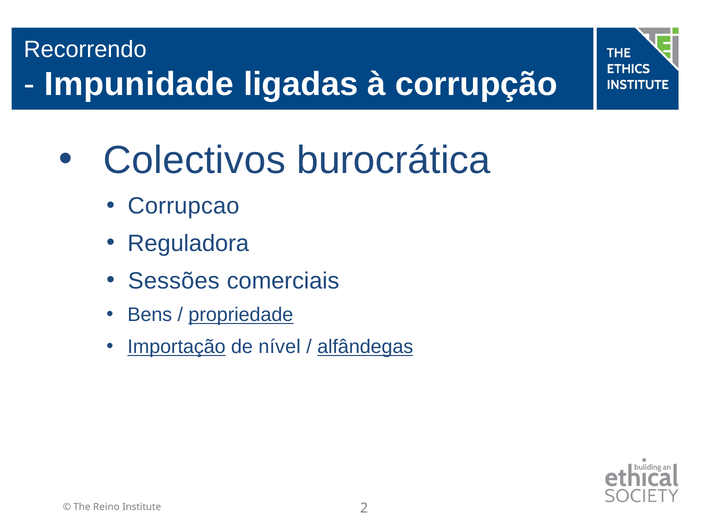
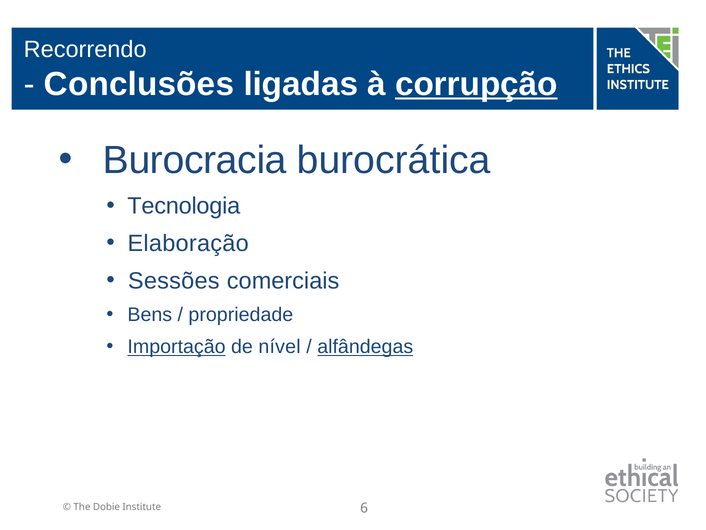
Impunidade: Impunidade -> Conclusões (139, 84)
corrupção underline: none -> present (476, 84)
Colectivos: Colectivos -> Burocracia (195, 160)
Corrupcao: Corrupcao -> Tecnologia (184, 206)
Reguladora: Reguladora -> Elaboração (188, 243)
propriedade underline: present -> none (241, 315)
Reino: Reino -> Dobie (106, 506)
2: 2 -> 6 (364, 508)
